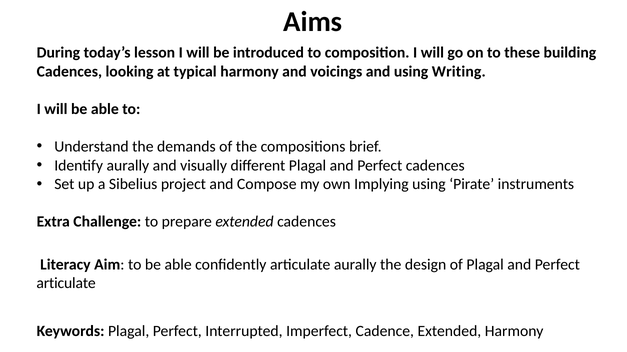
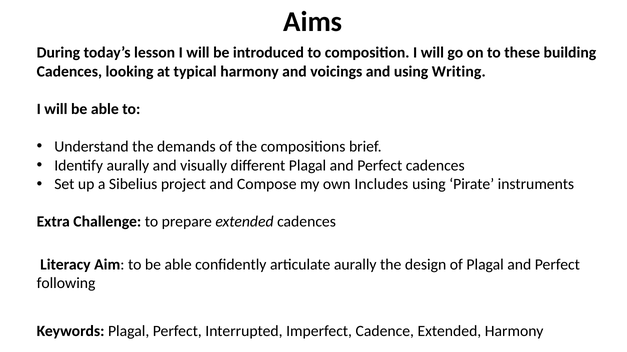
Implying: Implying -> Includes (381, 185)
articulate: articulate -> following (66, 284)
